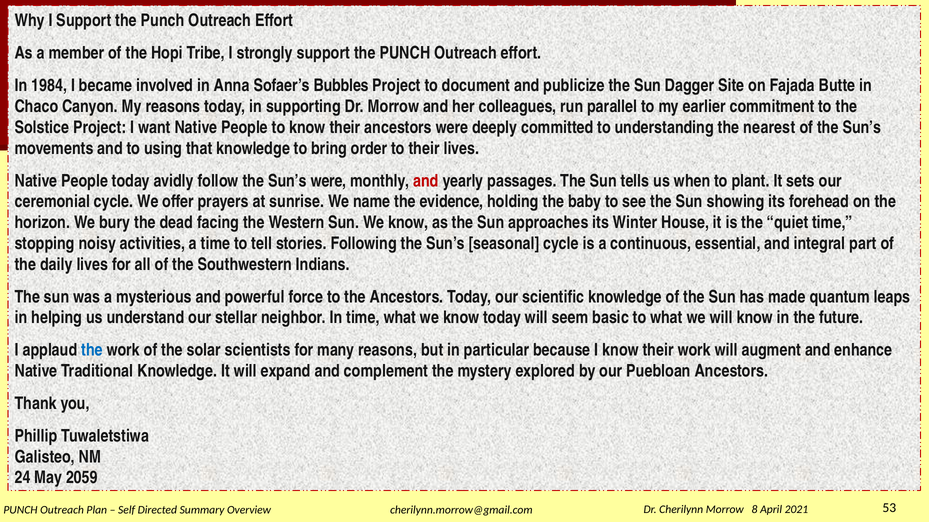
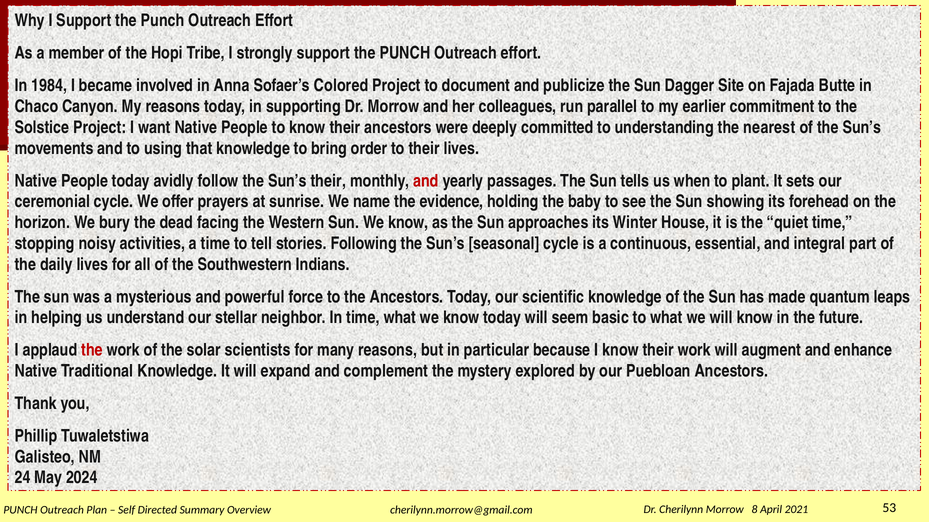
Bubbles: Bubbles -> Colored (341, 86)
Sun’s were: were -> their (328, 181)
the colour: blue -> red (92, 351)
2059: 2059 -> 2024 (82, 478)
